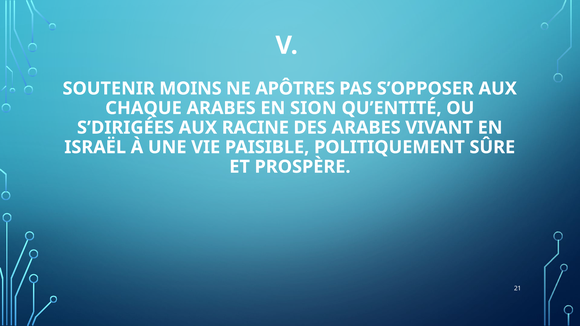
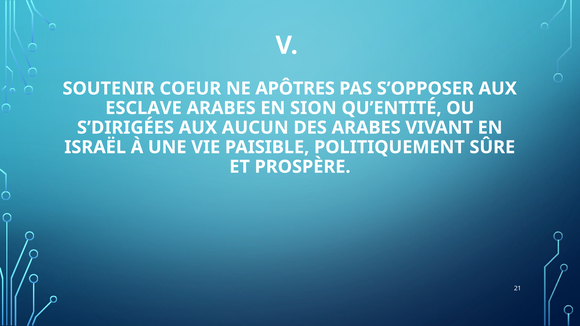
MOINS: MOINS -> COEUR (190, 89)
CHAQUE: CHAQUE -> ESCLAVE (144, 108)
RACINE: RACINE -> AUCUN (255, 128)
